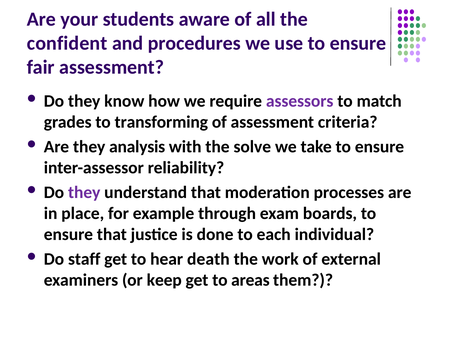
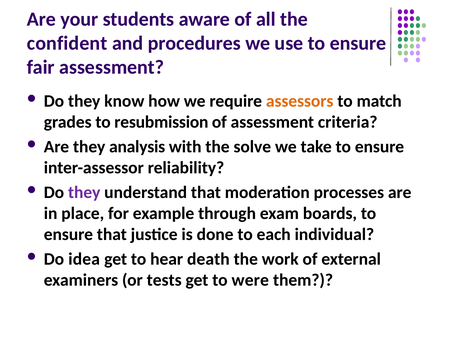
assessors colour: purple -> orange (300, 101)
transforming: transforming -> resubmission (161, 122)
staff: staff -> idea (84, 259)
keep: keep -> tests (164, 280)
areas: areas -> were (250, 280)
